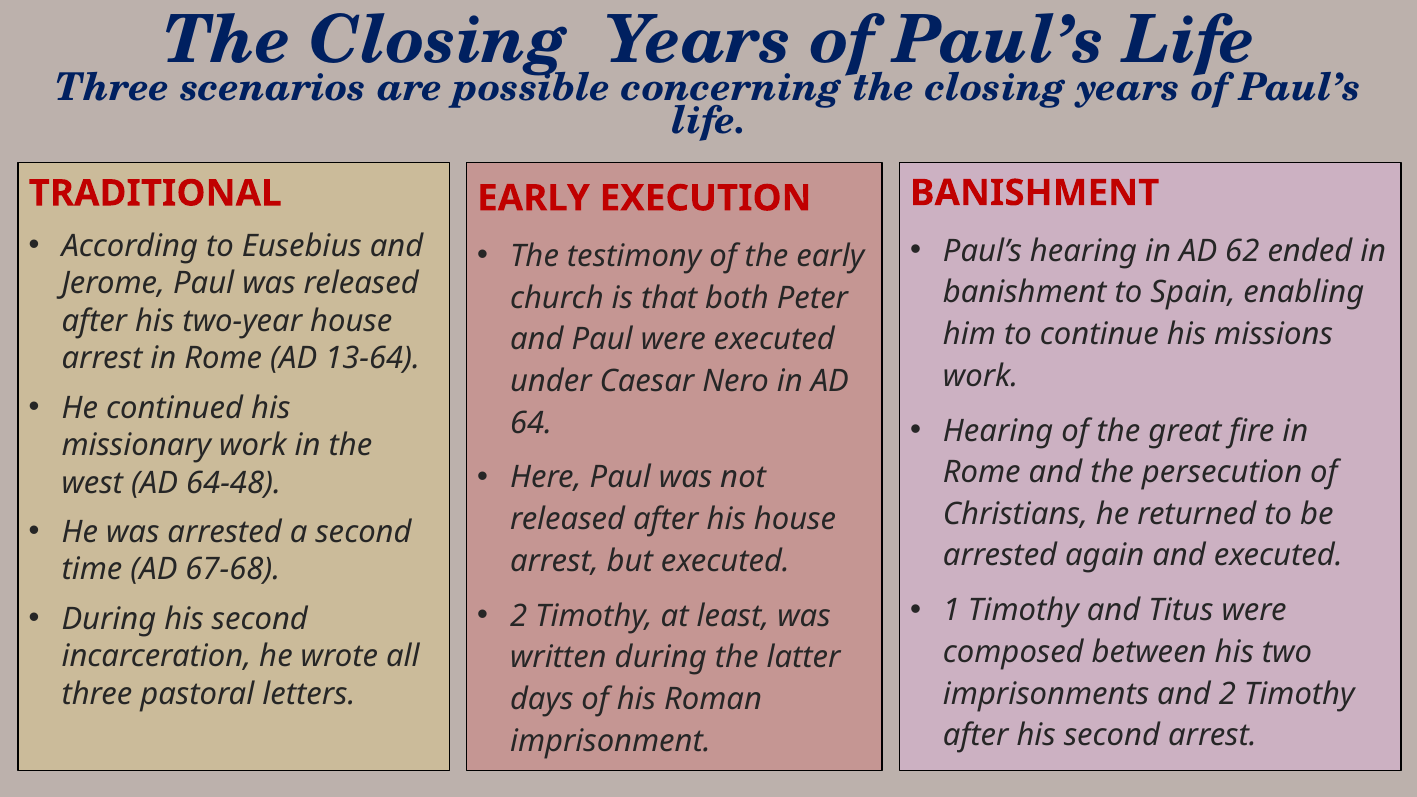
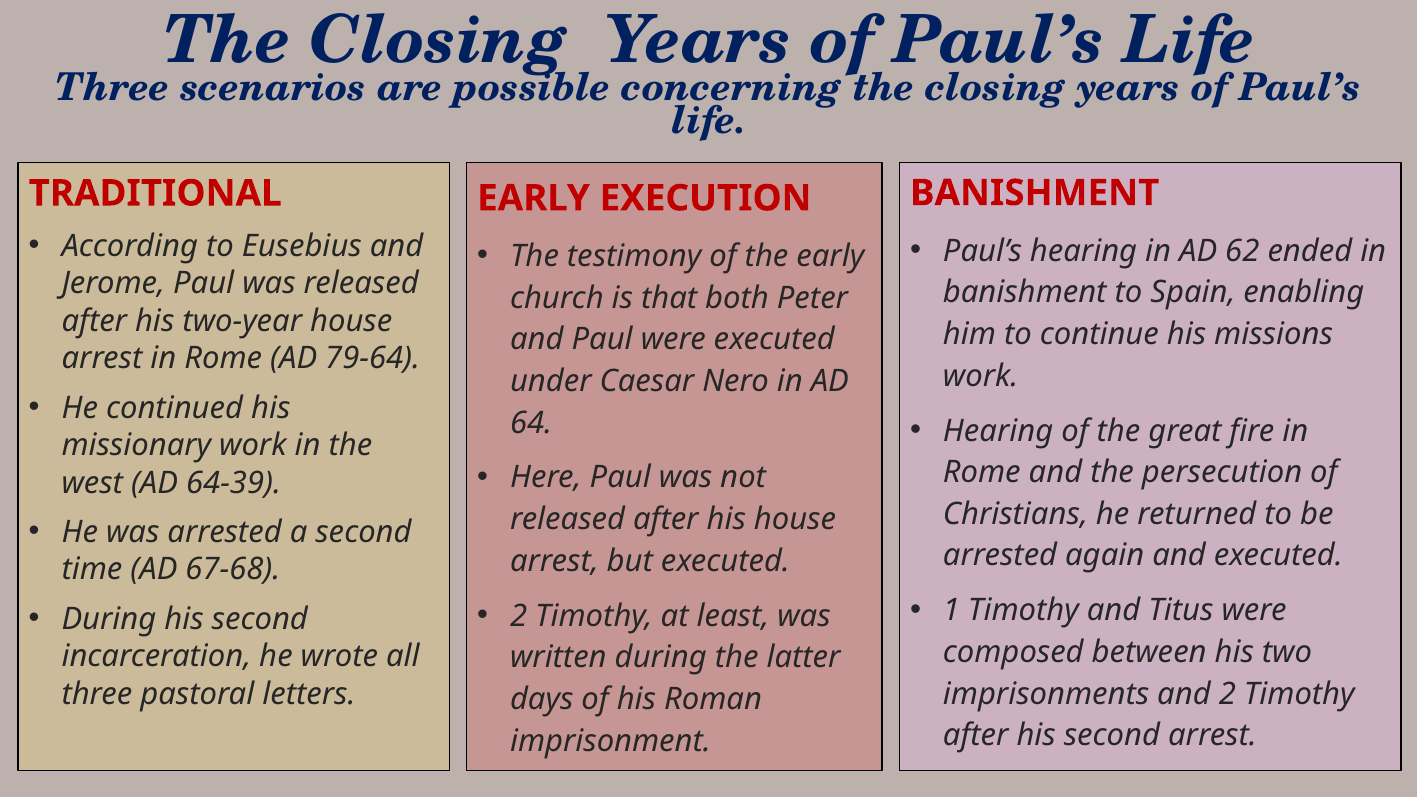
13-64: 13-64 -> 79-64 (373, 358)
64-48: 64-48 -> 64-39 (234, 483)
